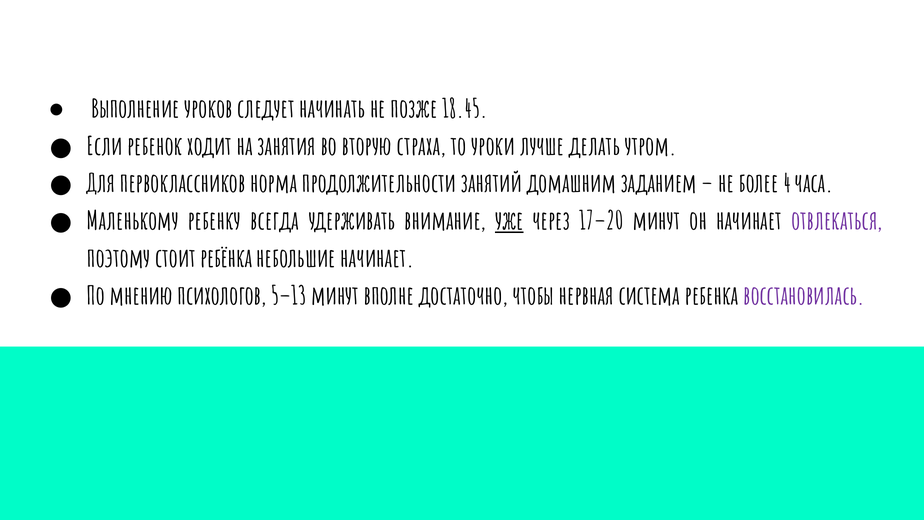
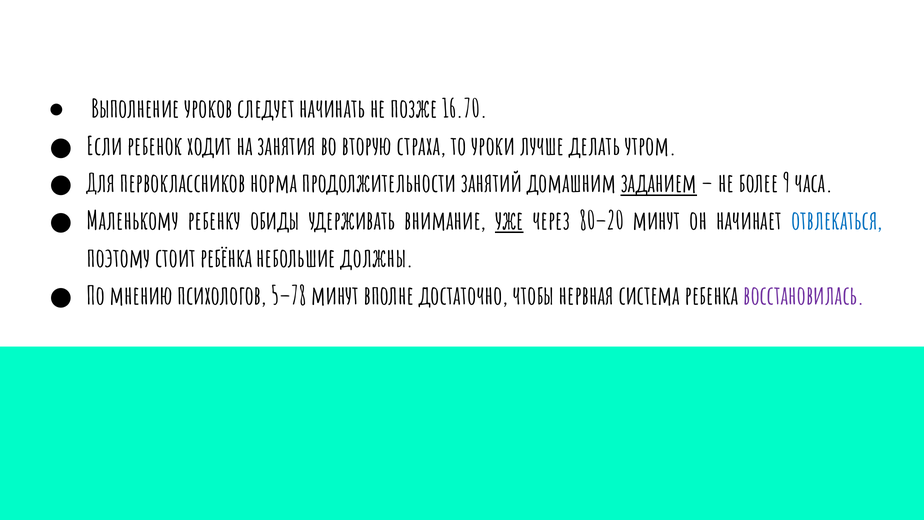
18.45: 18.45 -> 16.70 (465, 109)
заданием underline: none -> present (659, 184)
4: 4 -> 9 (787, 184)
всегда: всегда -> обиды (275, 221)
17–20: 17–20 -> 80–20 (601, 221)
отвлекаться colour: purple -> blue (837, 221)
небольшие начинает: начинает -> должны (377, 259)
5–13: 5–13 -> 5–78 (289, 296)
